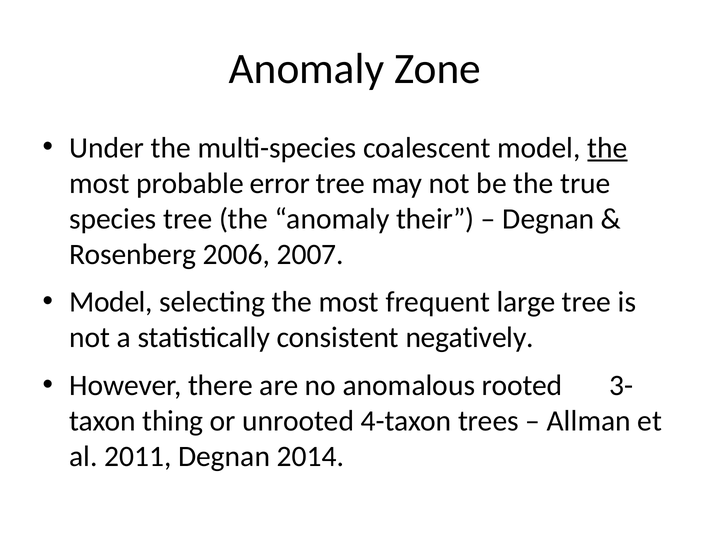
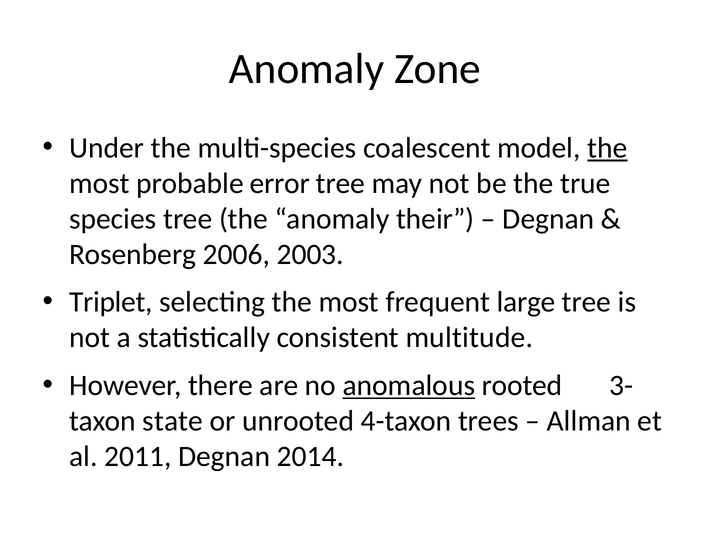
2007: 2007 -> 2003 (310, 254)
Model: Model -> Triplet (111, 302)
negatively: negatively -> multitude (469, 337)
anomalous underline: none -> present (409, 385)
thing: thing -> state (173, 421)
